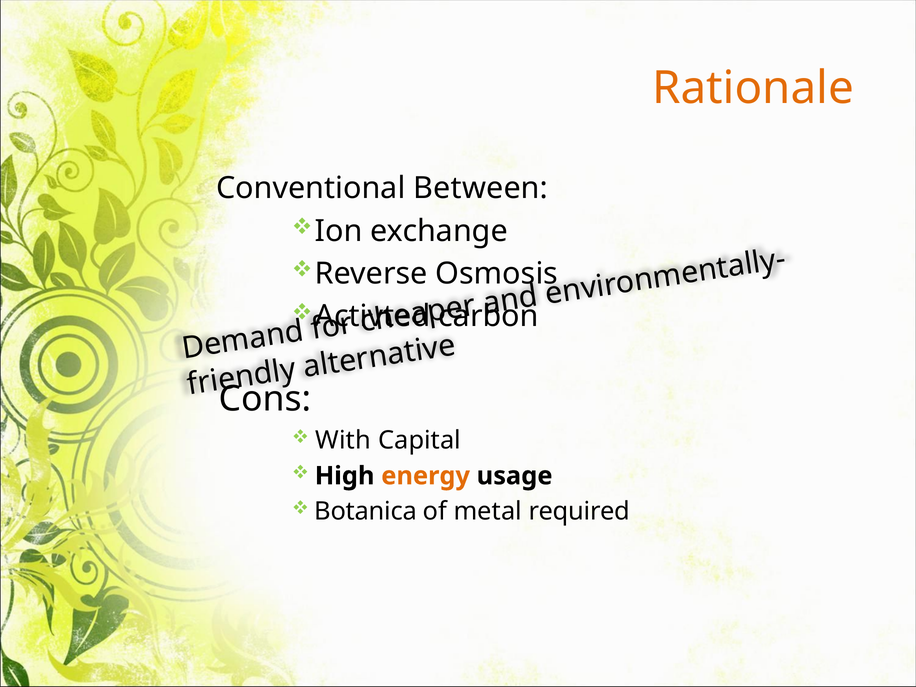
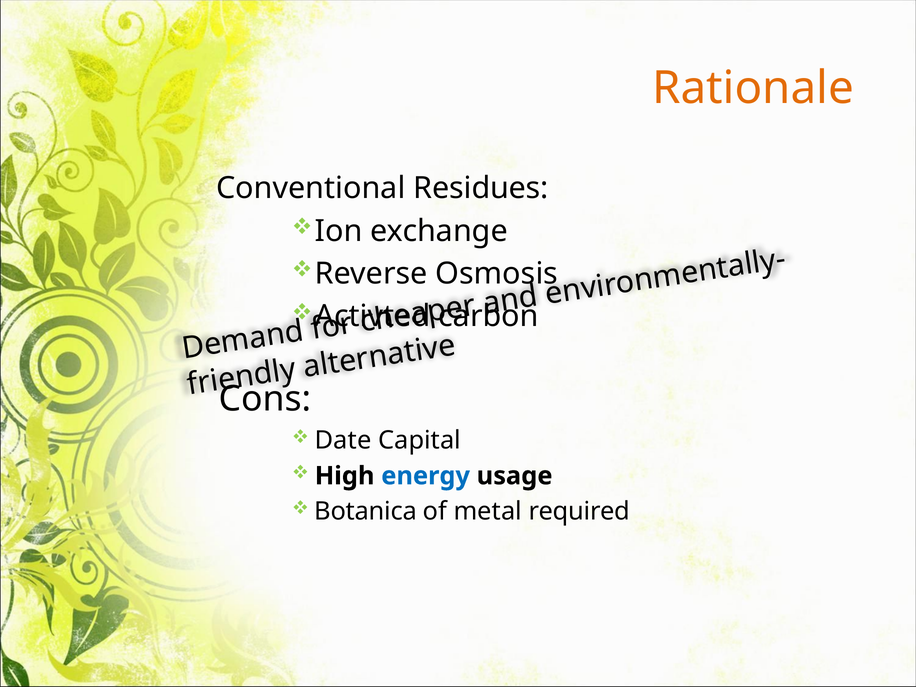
Between: Between -> Residues (481, 188)
With: With -> Date (343, 440)
energy colour: orange -> blue (426, 476)
